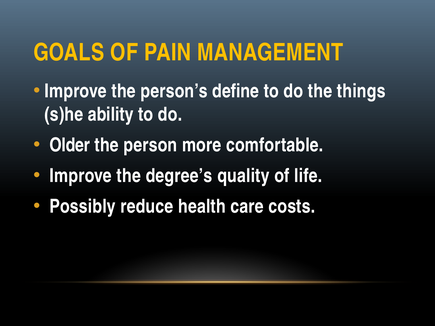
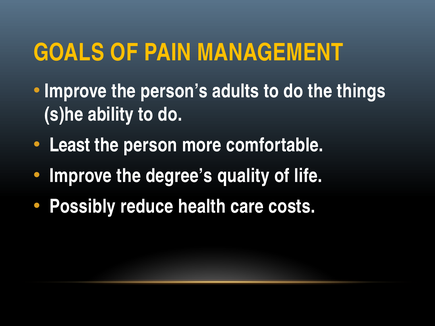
define: define -> adults (236, 91)
Older: Older -> Least (70, 145)
